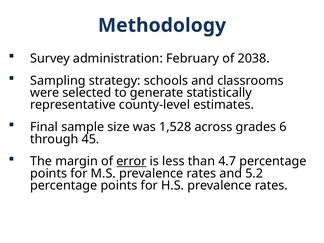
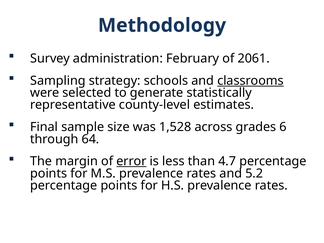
2038: 2038 -> 2061 (254, 58)
classrooms underline: none -> present (250, 81)
45: 45 -> 64 (90, 139)
